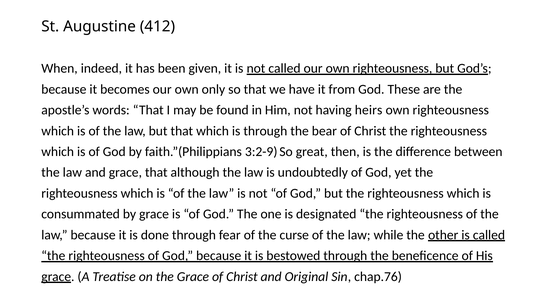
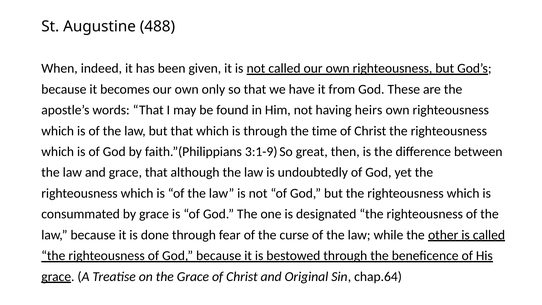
412: 412 -> 488 (157, 26)
bear: bear -> time (324, 131)
3:2-9: 3:2-9 -> 3:1-9 (261, 152)
chap.76: chap.76 -> chap.64 (378, 276)
